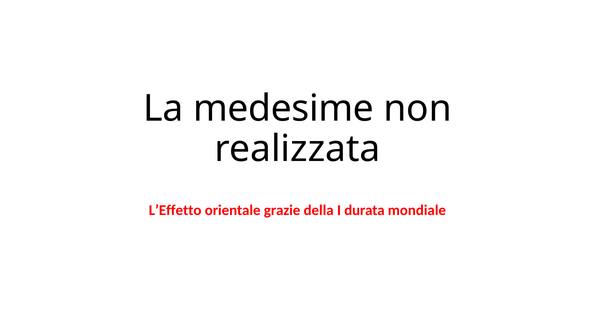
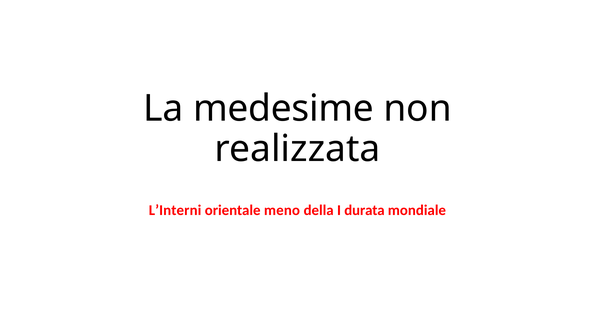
L’Effetto: L’Effetto -> L’Interni (175, 210)
grazie: grazie -> meno (282, 210)
